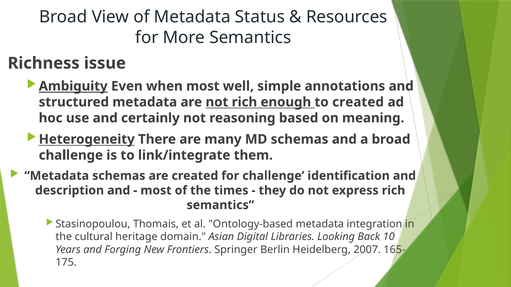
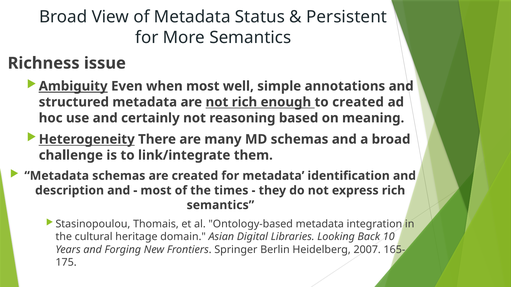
Resources: Resources -> Persistent (347, 17)
for challenge: challenge -> metadata (273, 176)
